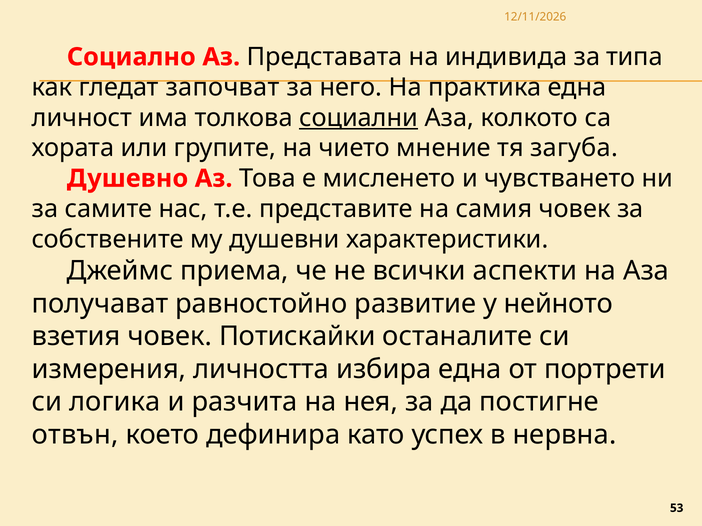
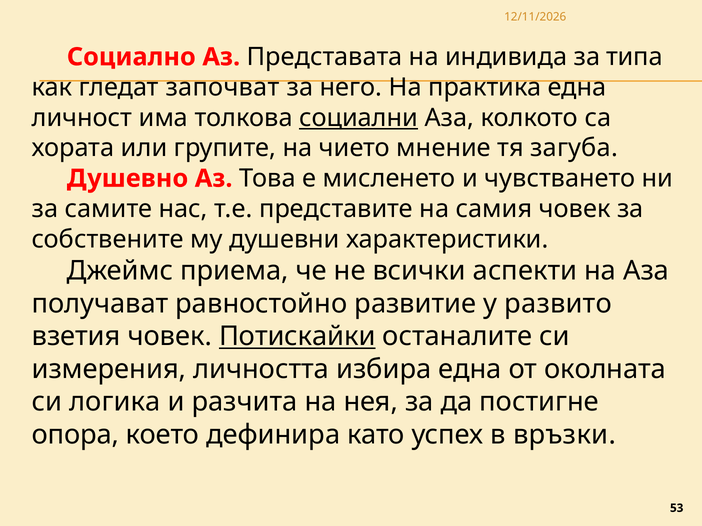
нейното: нейното -> развито (558, 304)
Потискайки underline: none -> present (297, 337)
портрети: портрети -> околната (605, 369)
отвън: отвън -> опора (75, 435)
нервна: нервна -> връзки (564, 435)
